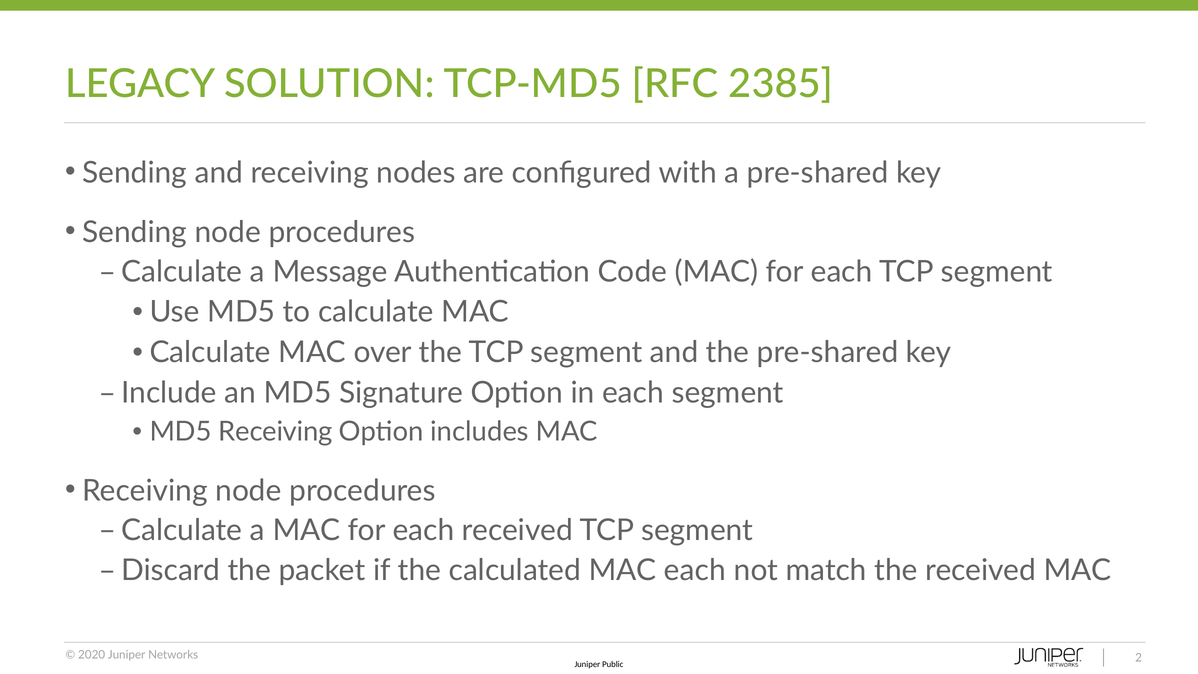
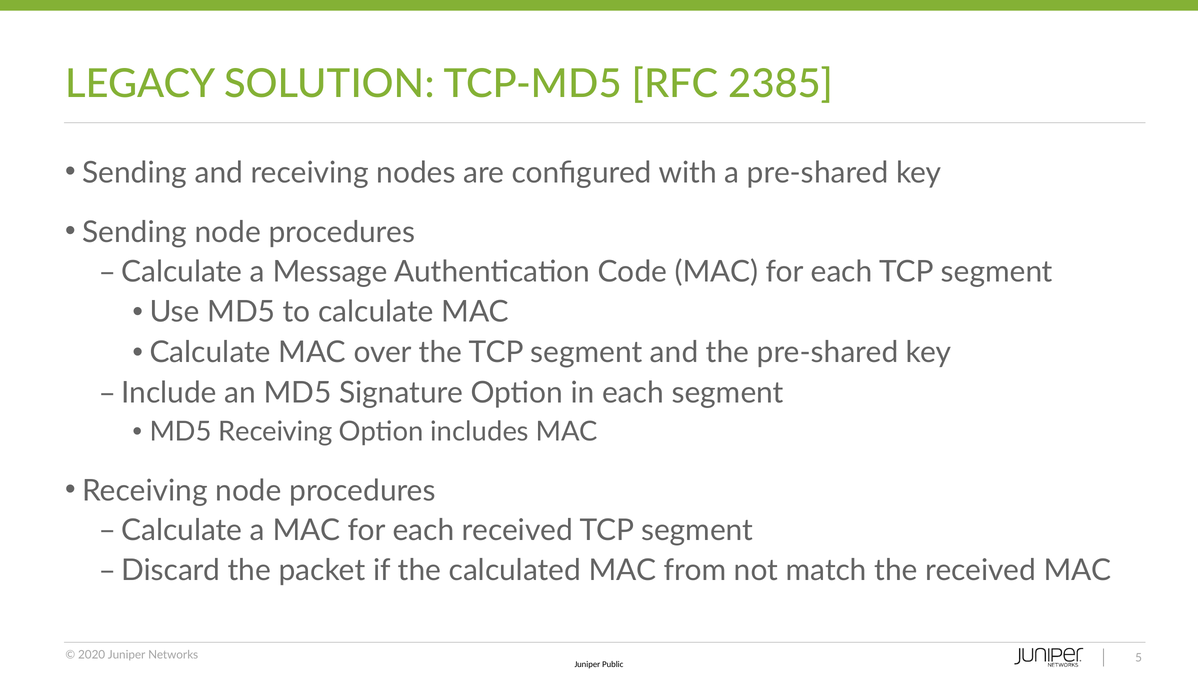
MAC each: each -> from (695, 570)
2: 2 -> 5 (1139, 658)
